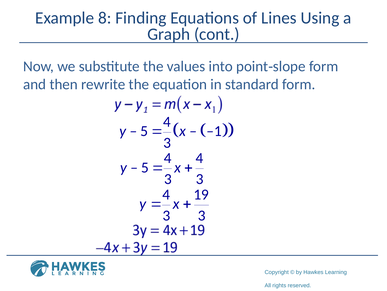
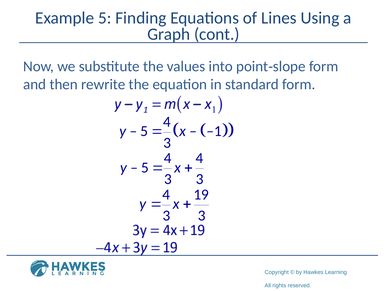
Example 8: 8 -> 5 (105, 18)
